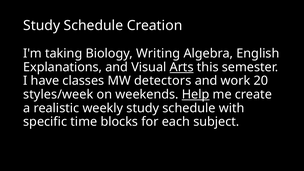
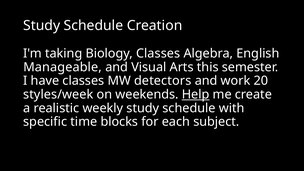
Biology Writing: Writing -> Classes (158, 53)
Explanations: Explanations -> Manageable (63, 67)
Arts underline: present -> none (182, 67)
